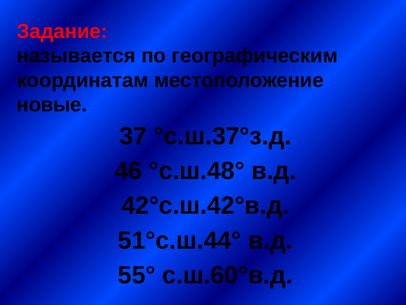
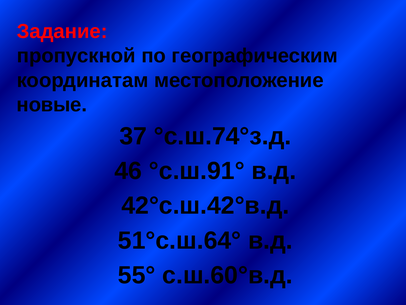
называется: называется -> пропускной (76, 56)
°с.ш.37°з.д: °с.ш.37°з.д -> °с.ш.74°з.д (223, 136)
°с.ш.48°: °с.ш.48° -> °с.ш.91° (197, 171)
51°с.ш.44°: 51°с.ш.44° -> 51°с.ш.64° (180, 240)
